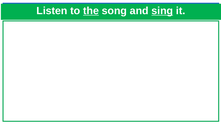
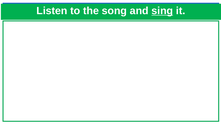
the underline: present -> none (91, 11)
